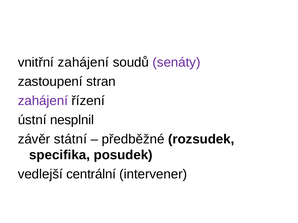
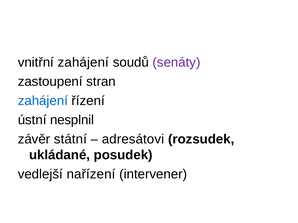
zahájení colour: purple -> blue (43, 101)
předběžné: předběžné -> adresátovi (133, 139)
specifika: specifika -> ukládané (60, 155)
centrální: centrální -> nařízení (91, 174)
